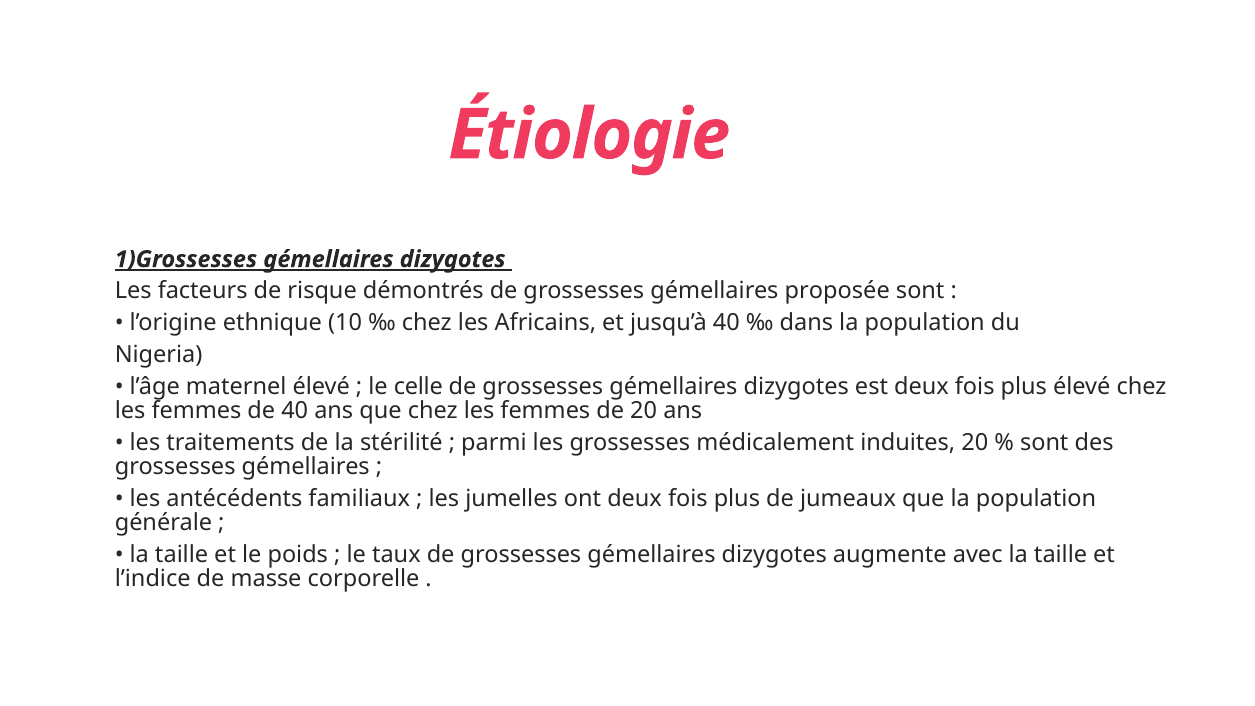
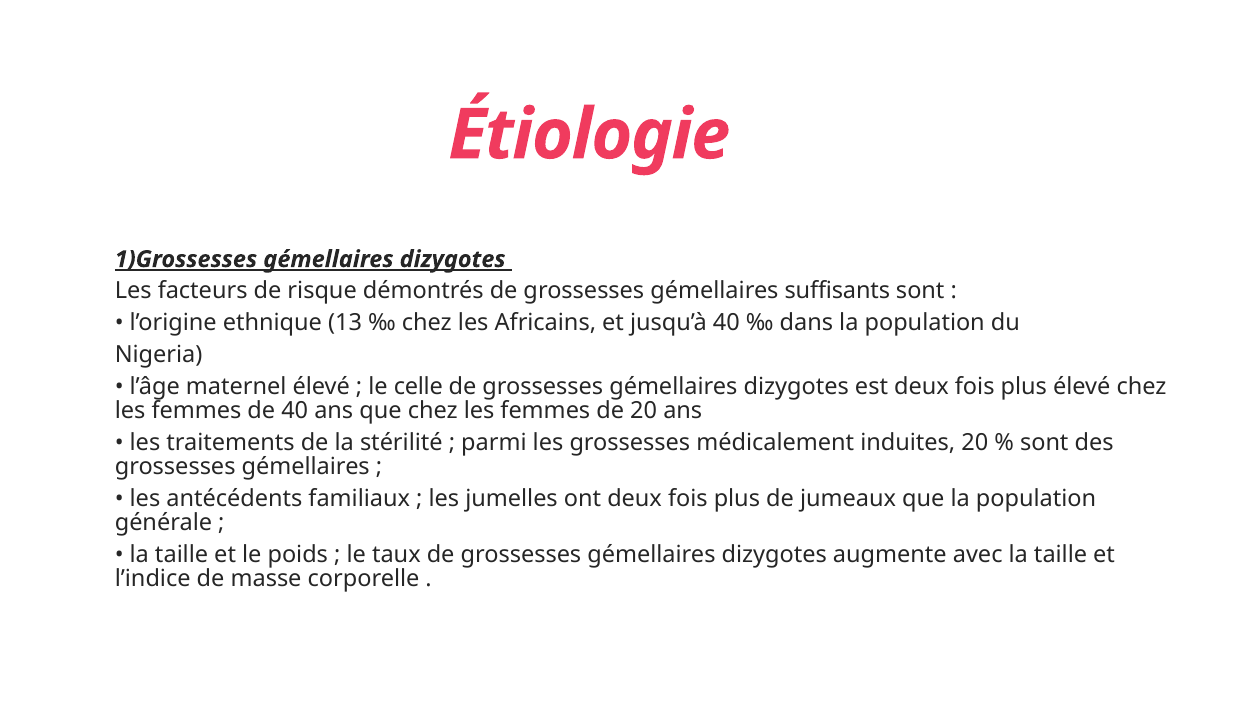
proposée: proposée -> suffisants (837, 291)
10: 10 -> 13 (345, 323)
